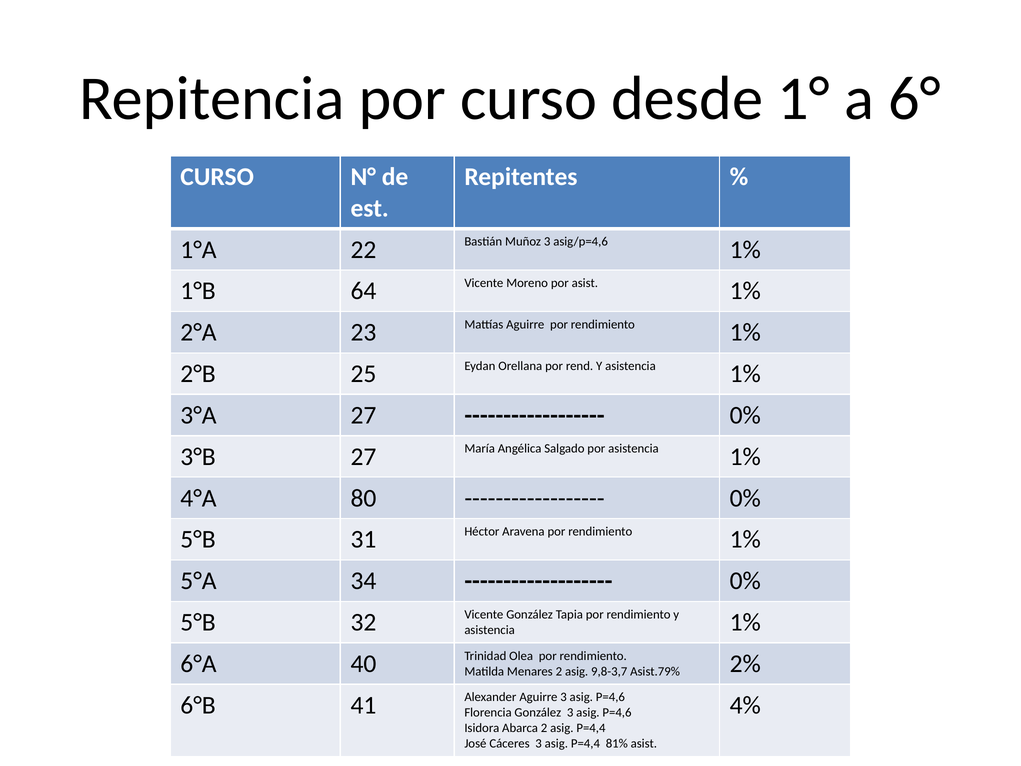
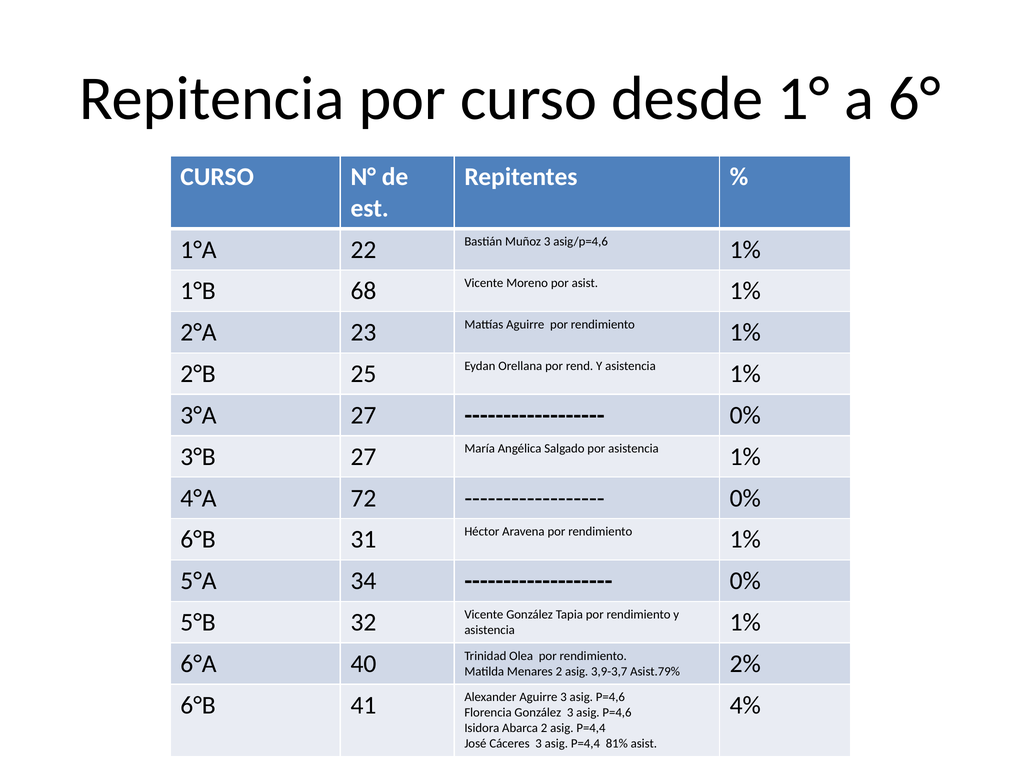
64: 64 -> 68 (363, 291)
80: 80 -> 72 (363, 498)
5°B: 5°B -> 6°B (198, 539)
9,8-3,7: 9,8-3,7 -> 3,9-3,7 (609, 671)
